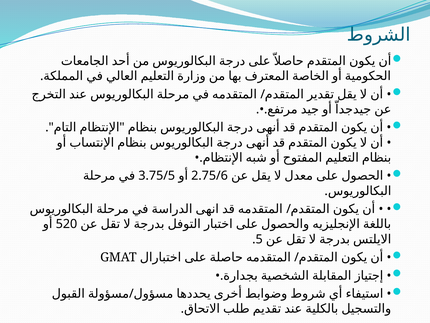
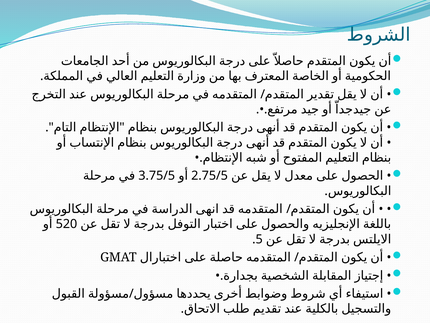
2.75/6: 2.75/6 -> 2.75/5 (210, 176)
